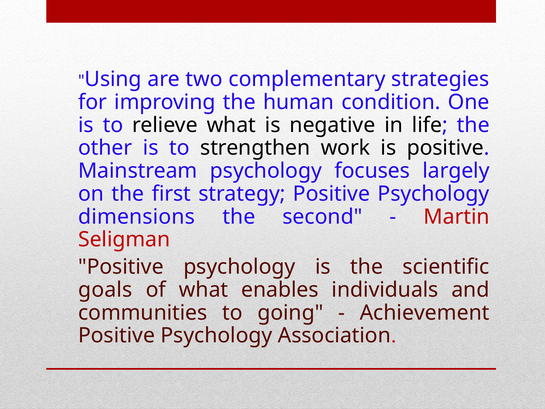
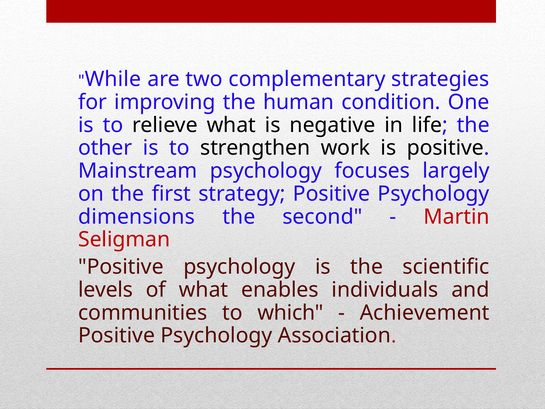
Using: Using -> While (113, 79)
goals: goals -> levels (106, 290)
going: going -> which (290, 313)
